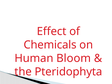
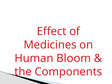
Chemicals: Chemicals -> Medicines (50, 45)
Pteridophyta: Pteridophyta -> Components (68, 72)
